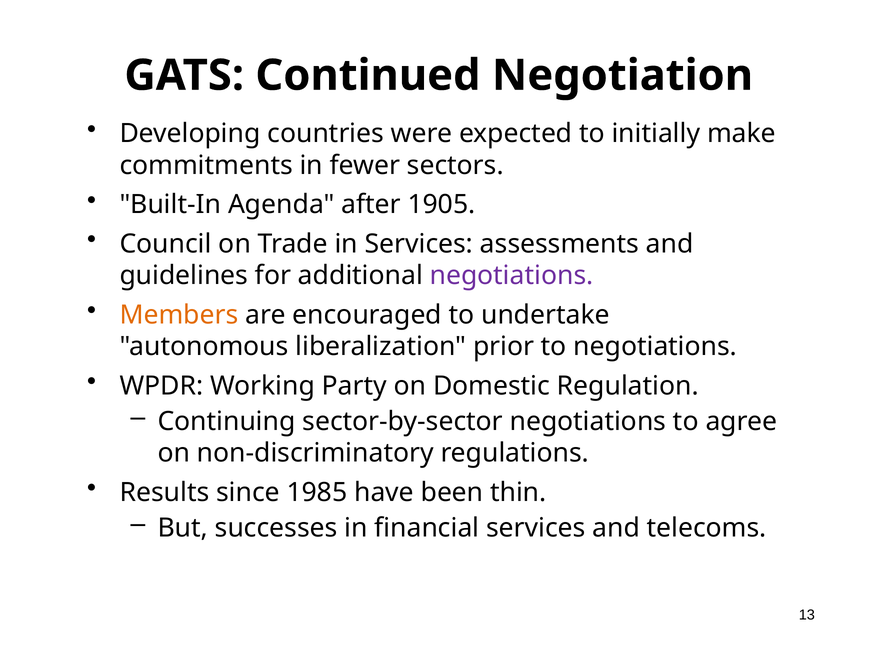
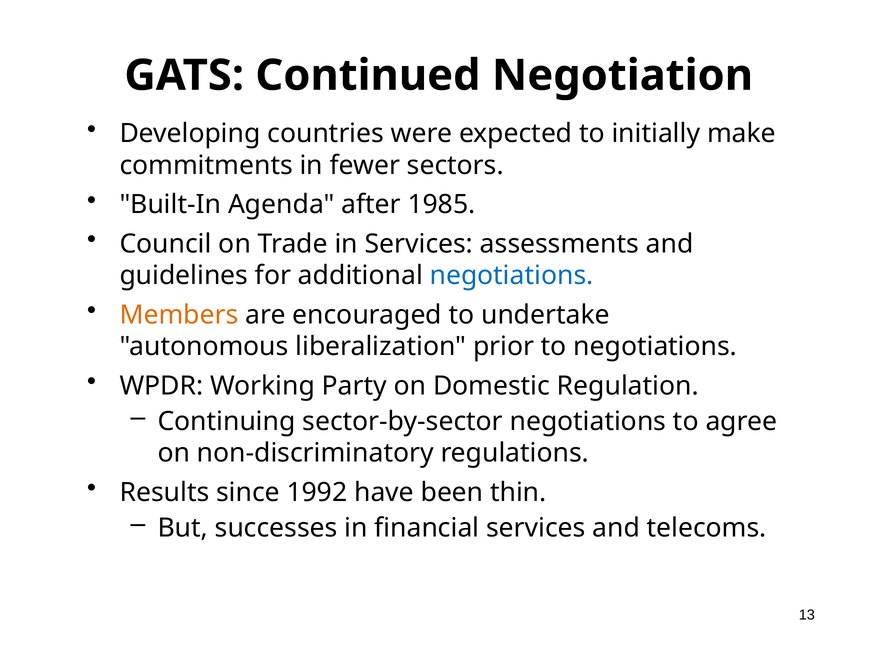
1905: 1905 -> 1985 (442, 205)
negotiations colour: purple -> blue (512, 276)
1985: 1985 -> 1992 (317, 493)
